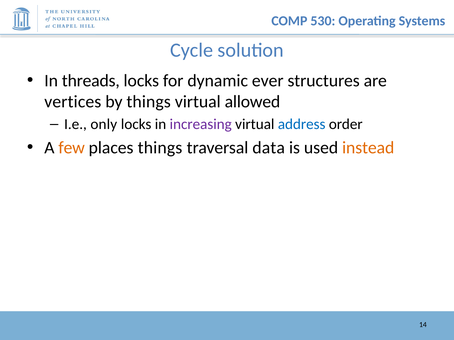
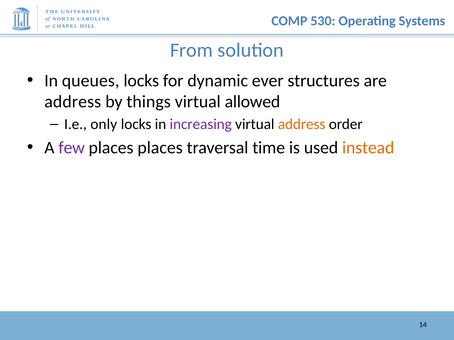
Cycle: Cycle -> From (192, 50)
threads: threads -> queues (91, 81)
vertices: vertices -> address (73, 102)
address colour: blue -> orange (302, 124)
few colour: orange -> purple (72, 148)
places things: things -> places (160, 148)
data: data -> time (269, 148)
